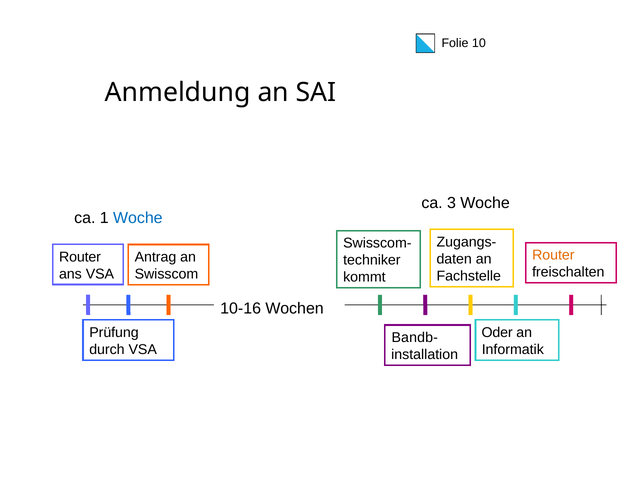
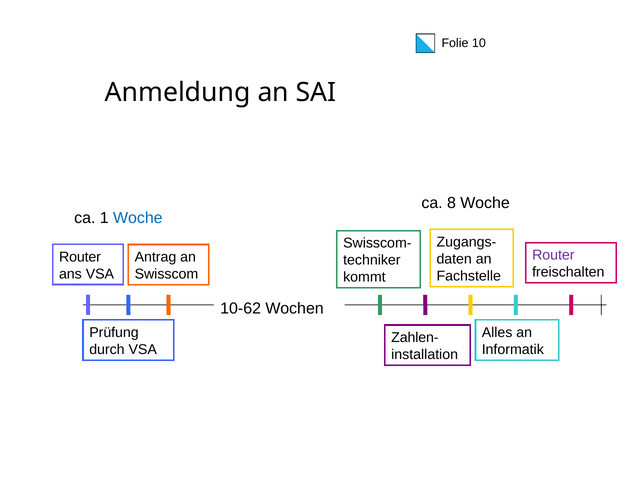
3: 3 -> 8 (451, 203)
Router colour: orange -> purple (553, 255)
10-16: 10-16 -> 10-62 (241, 309)
Oder: Oder -> Alles (497, 333)
Bandb-: Bandb- -> Zahlen- (415, 338)
